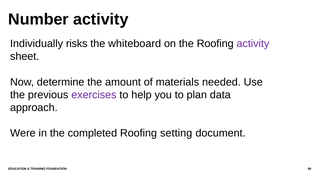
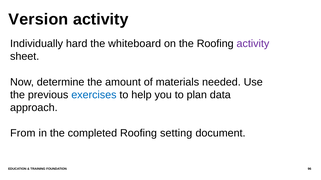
Number: Number -> Version (38, 20)
risks: risks -> hard (77, 44)
exercises colour: purple -> blue (94, 95)
Were: Were -> From (23, 134)
